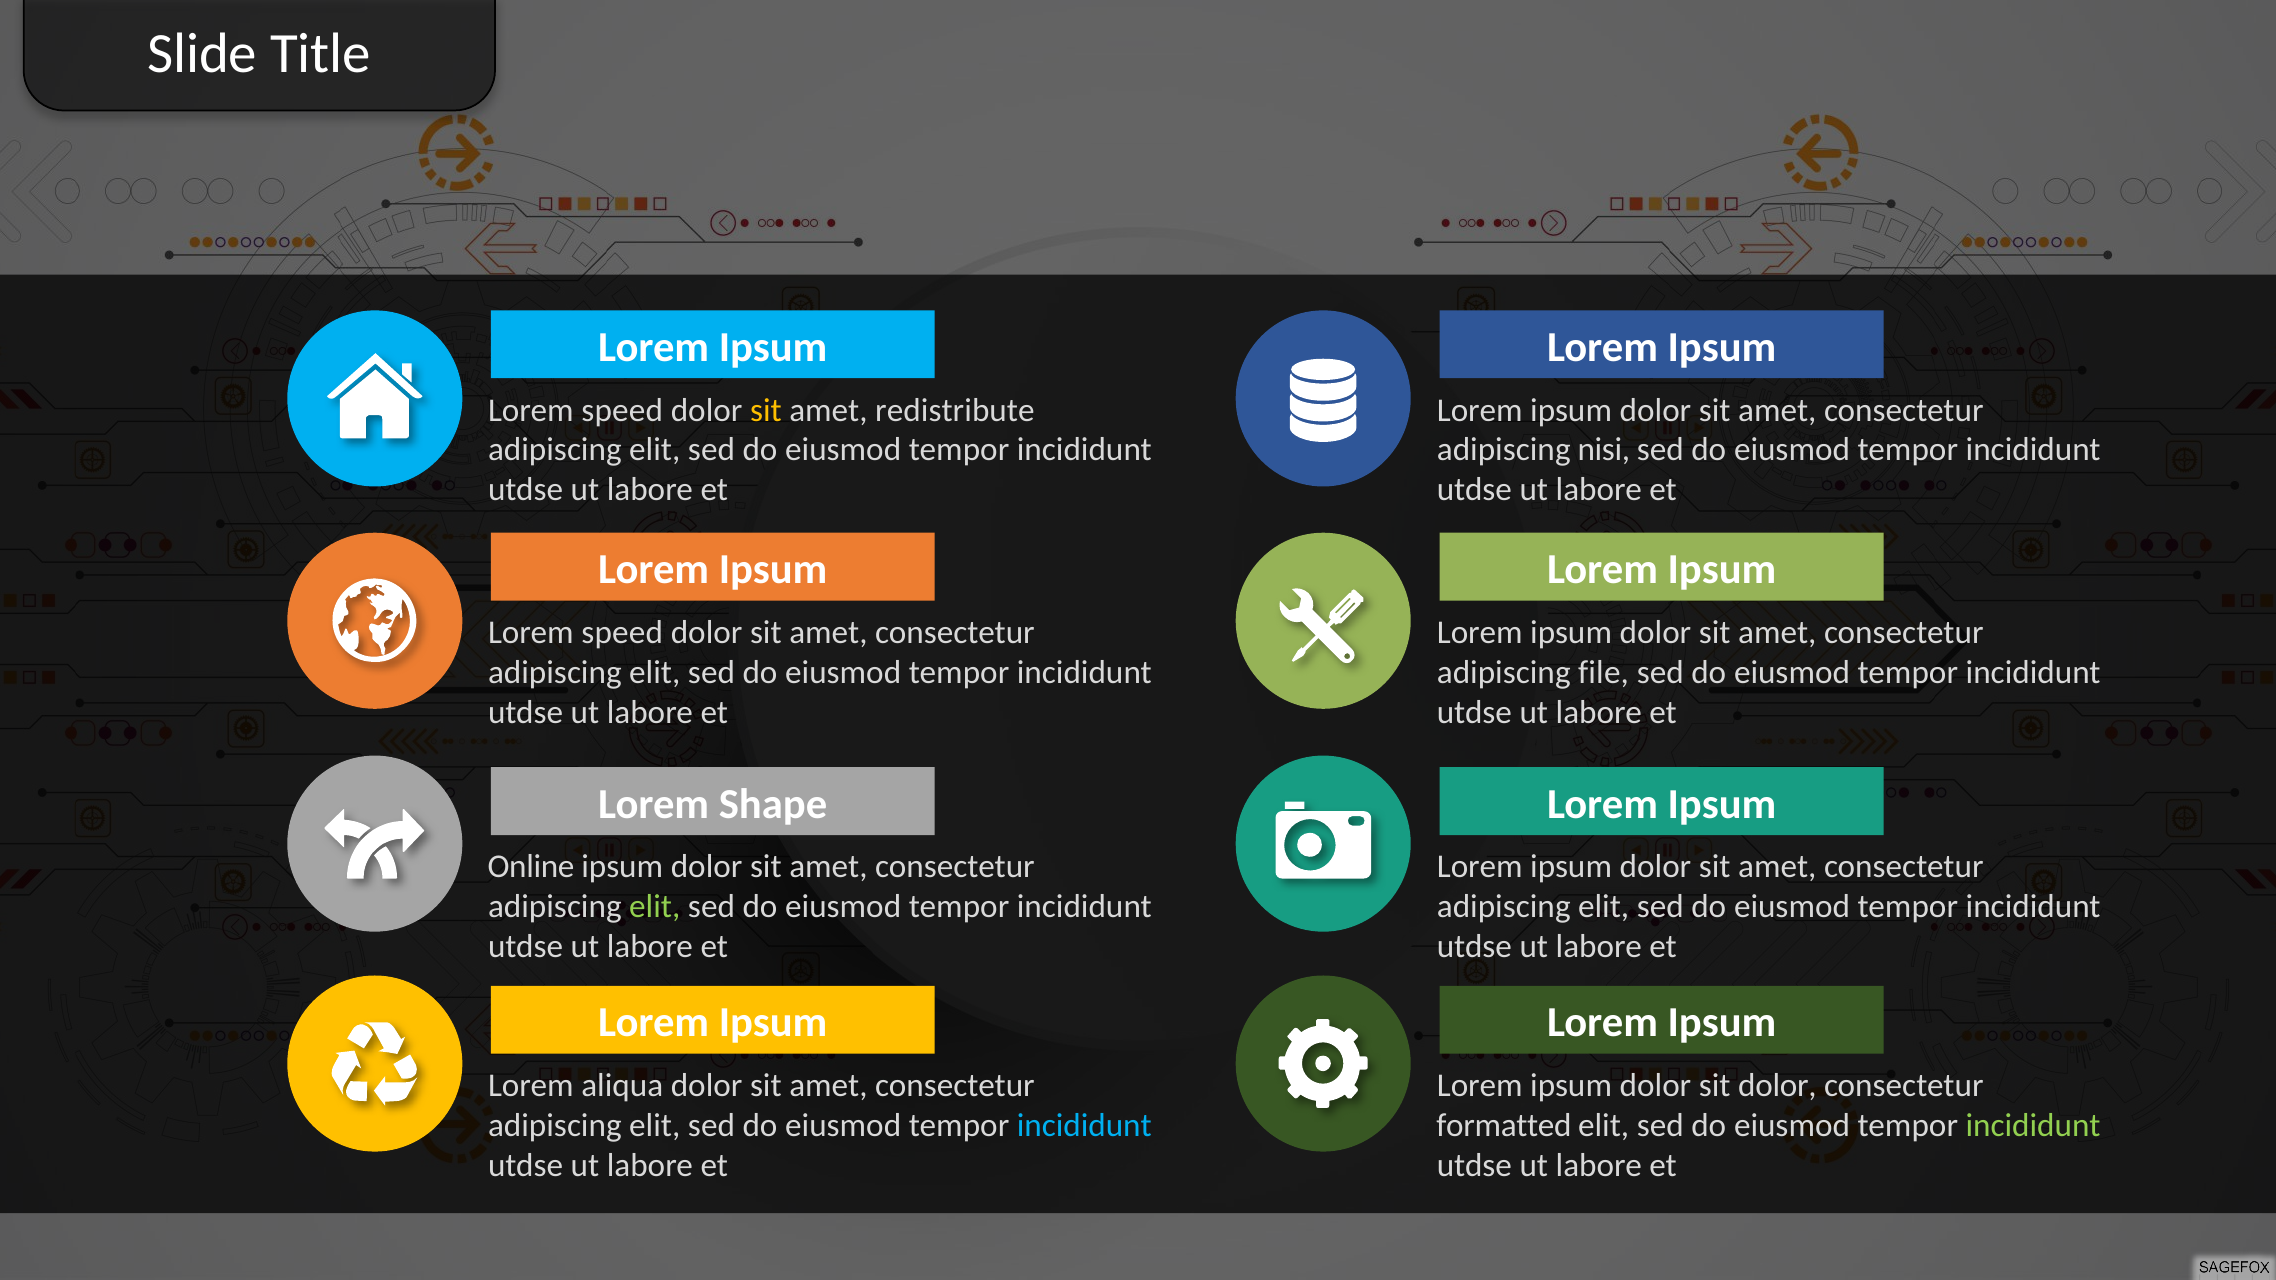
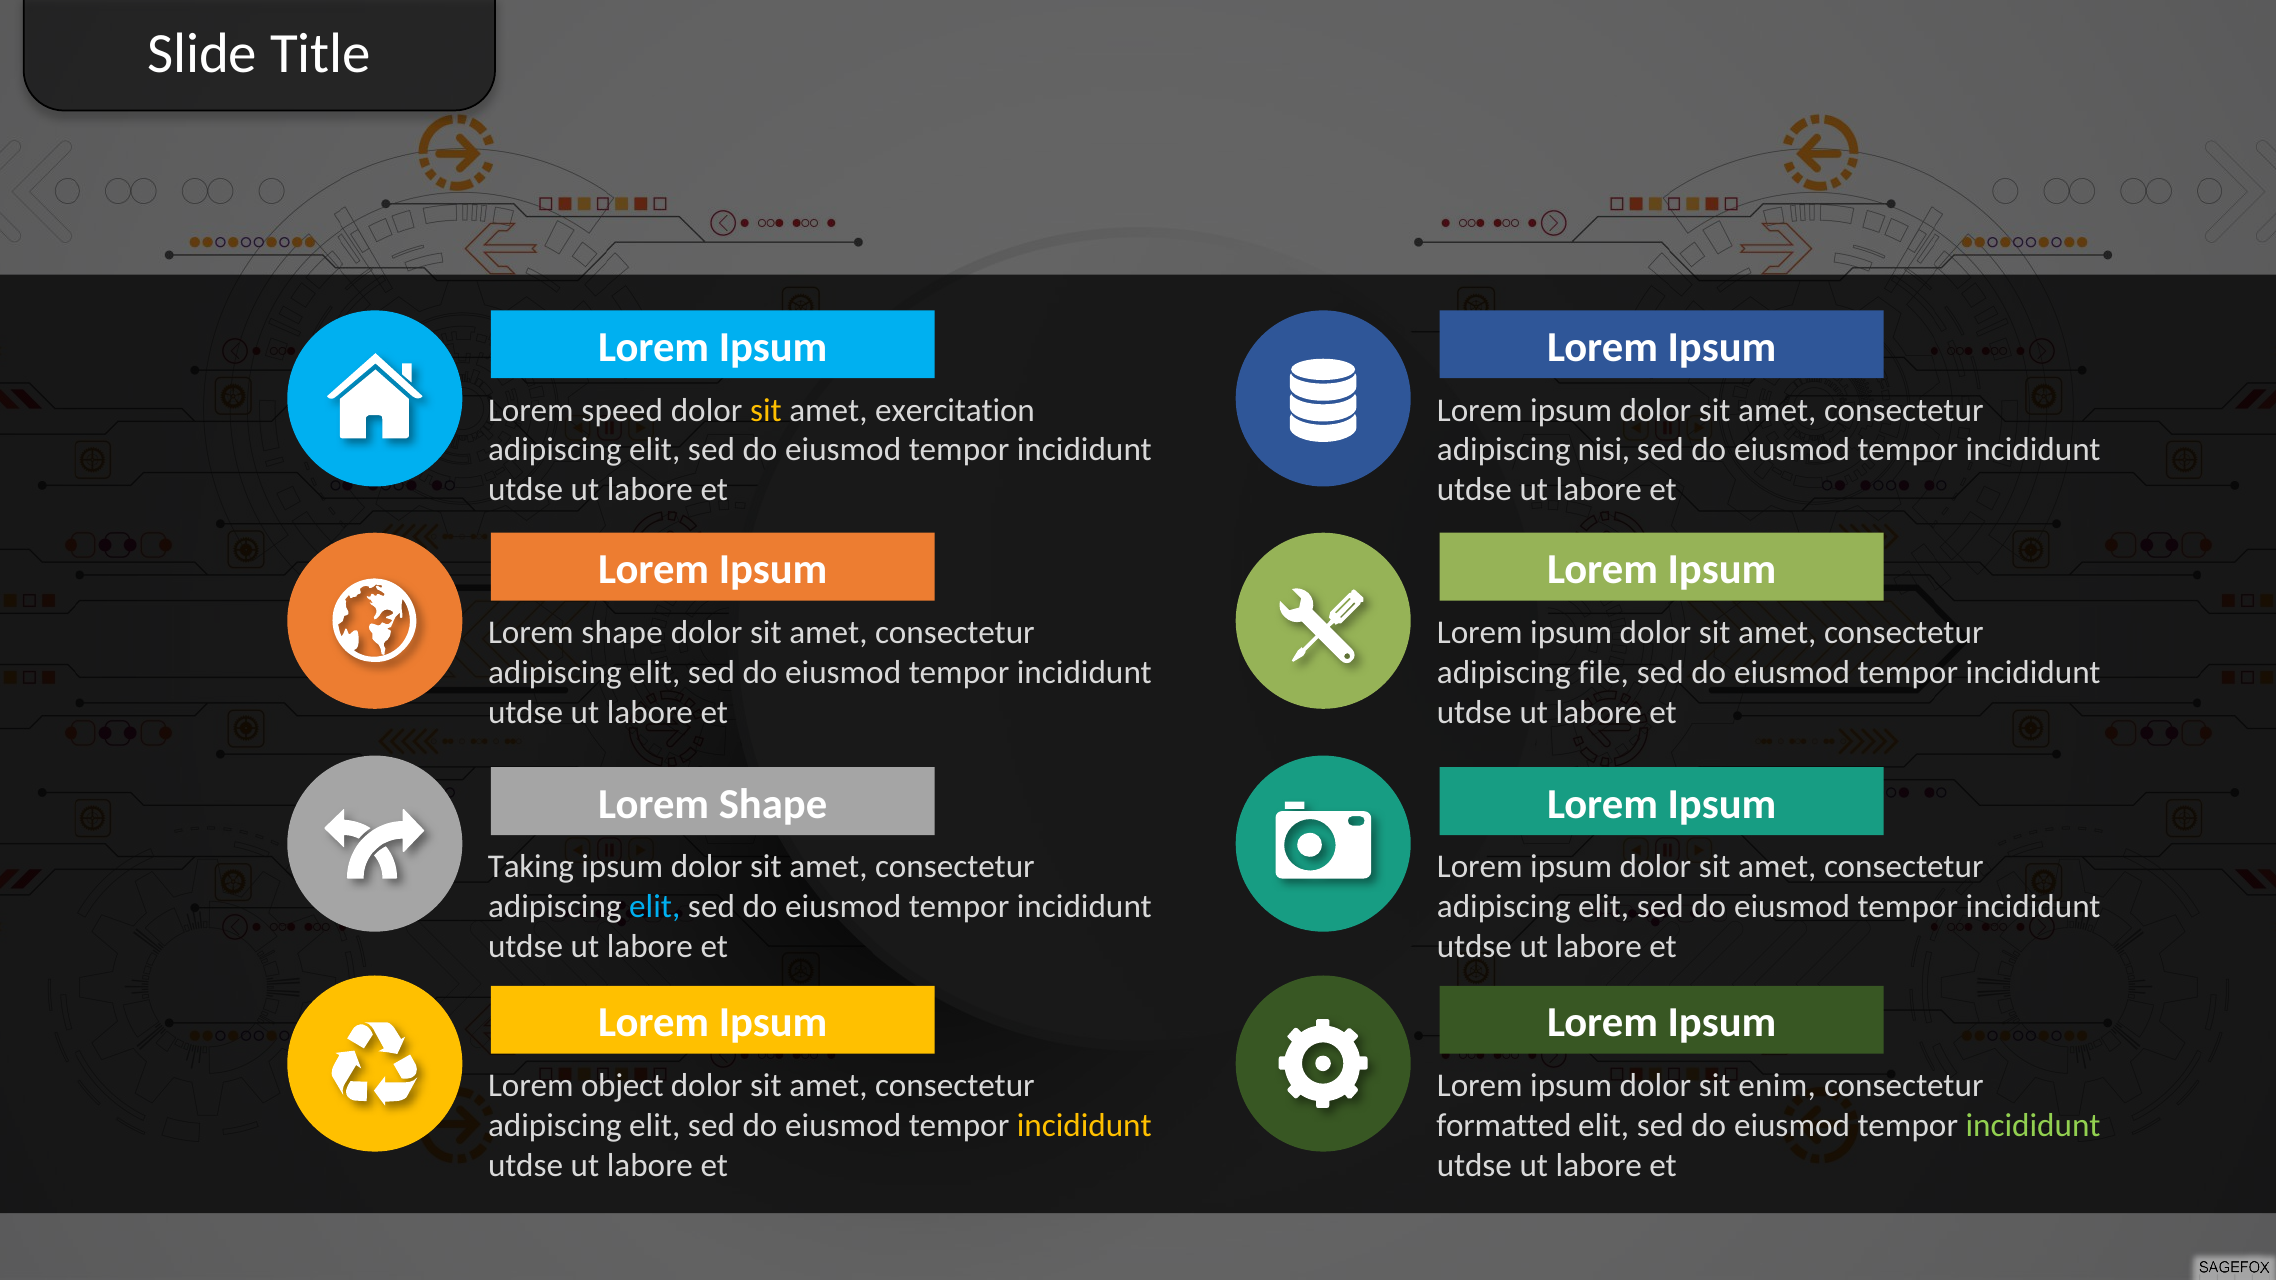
redistribute: redistribute -> exercitation (955, 410)
speed: speed -> shape (622, 633)
Online: Online -> Taking (531, 867)
elit colour: light green -> light blue (655, 907)
aliqua: aliqua -> object (622, 1086)
sit dolor: dolor -> enim (1777, 1086)
incididunt colour: light blue -> yellow (1084, 1126)
